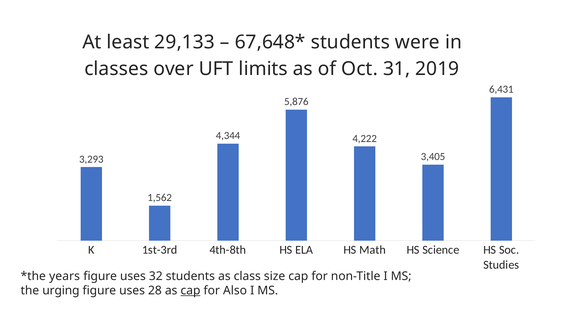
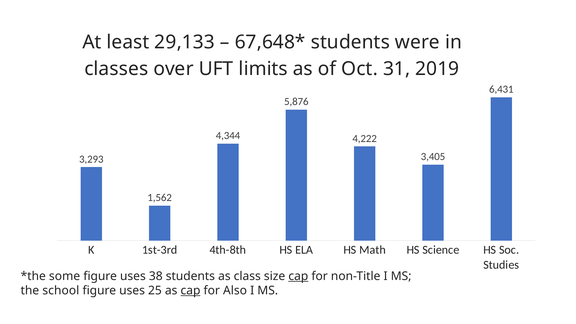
years: years -> some (65, 276)
32: 32 -> 38 (156, 276)
cap underline: none -> present (298, 276)
urging: urging -> school (61, 291)
28: 28 -> 25 (155, 291)
